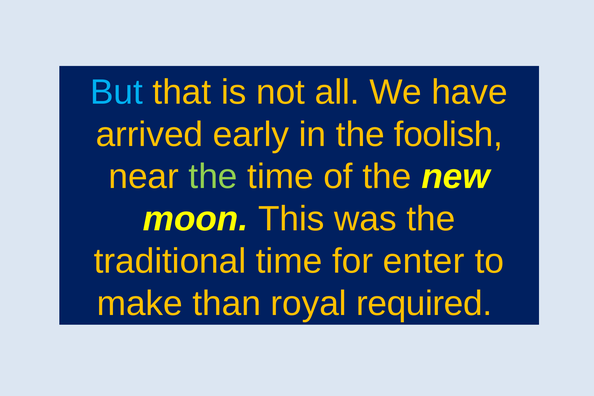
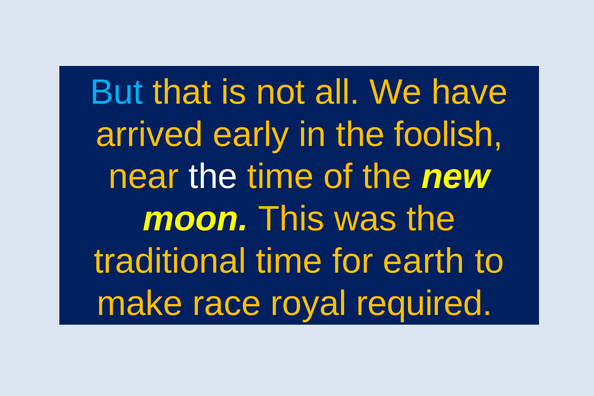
the colour: light green -> white (213, 177)
enter: enter -> earth (424, 261)
than: than -> race (227, 303)
